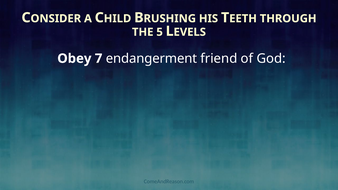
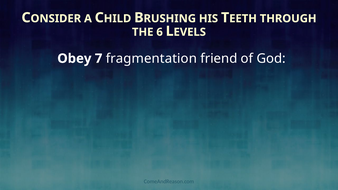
5: 5 -> 6 (160, 32)
endangerment: endangerment -> fragmentation (151, 59)
